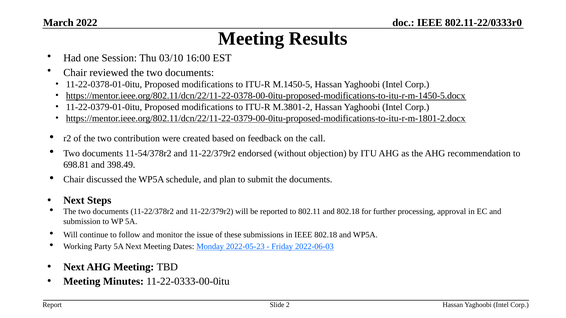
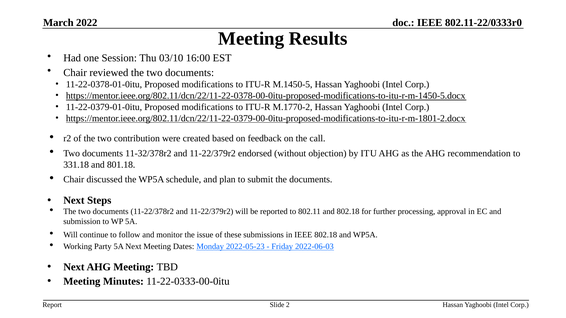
M.3801-2: M.3801-2 -> M.1770-2 (293, 107)
11-54/378r2: 11-54/378r2 -> 11-32/378r2 (148, 154)
698.81: 698.81 -> 331.18 (76, 165)
398.49: 398.49 -> 801.18 (121, 165)
